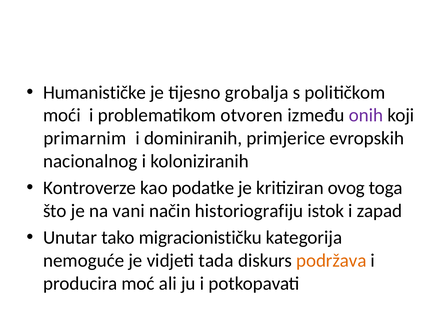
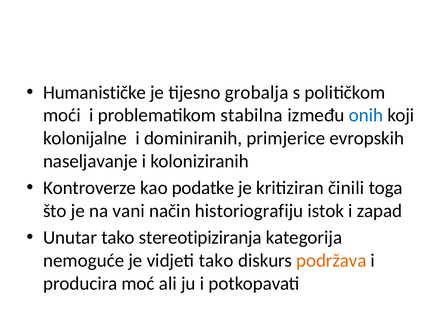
otvoren: otvoren -> stabilna (252, 115)
onih colour: purple -> blue (366, 115)
primarnim: primarnim -> kolonijalne (85, 138)
nacionalnog: nacionalnog -> naseljavanje (90, 161)
ovog: ovog -> činili (346, 188)
migracionističku: migracionističku -> stereotipiziranja (200, 237)
vidjeti tada: tada -> tako (216, 260)
